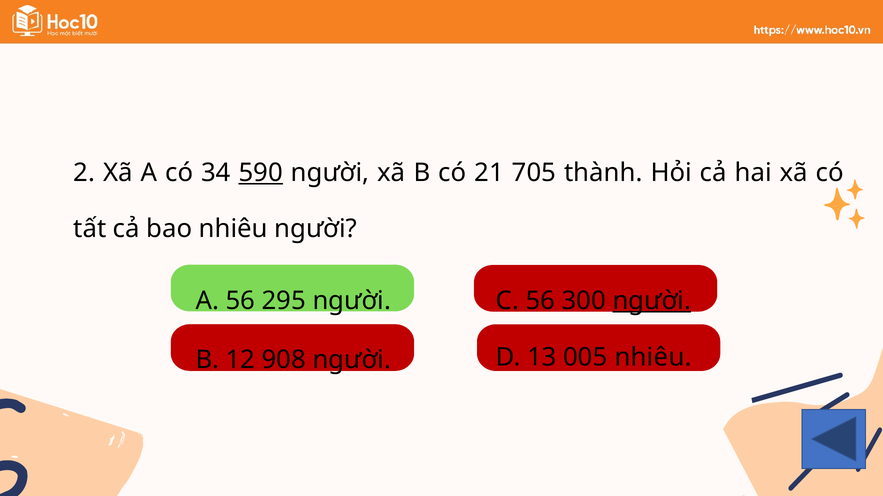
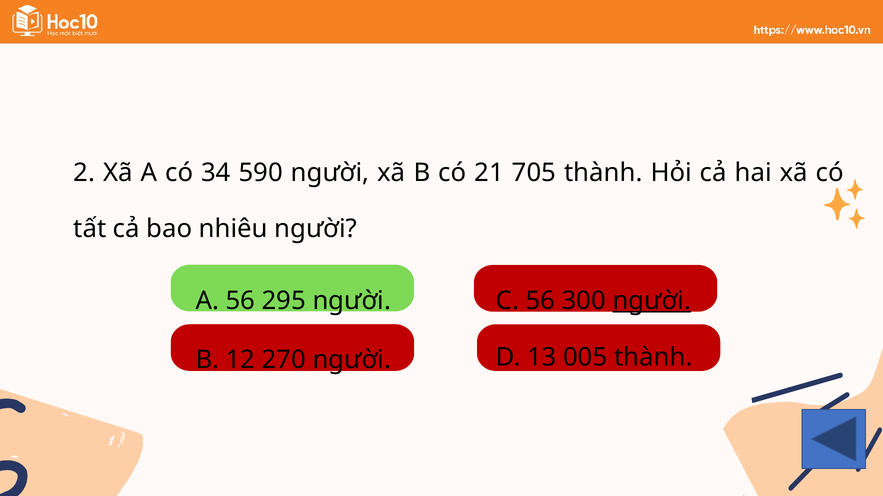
590 underline: present -> none (261, 173)
005 nhiêu: nhiêu -> thành (653, 358)
908: 908 -> 270 (284, 360)
